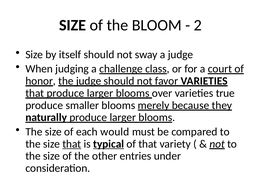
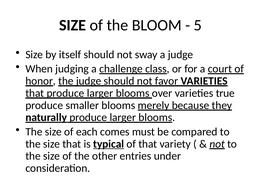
2: 2 -> 5 (198, 25)
would: would -> comes (115, 132)
that underline: present -> none (72, 144)
